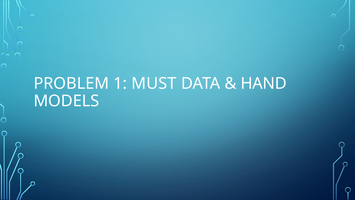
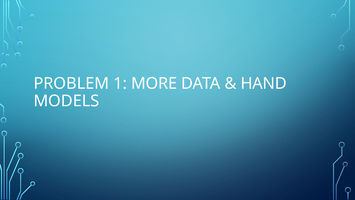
MUST: MUST -> MORE (154, 83)
